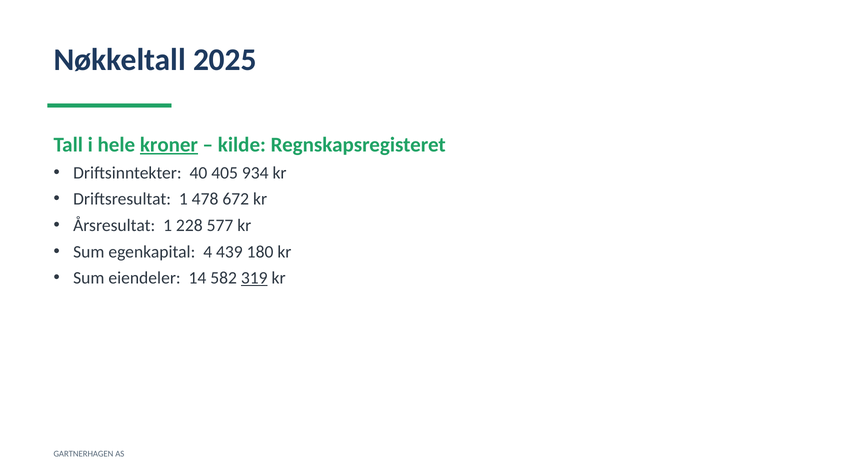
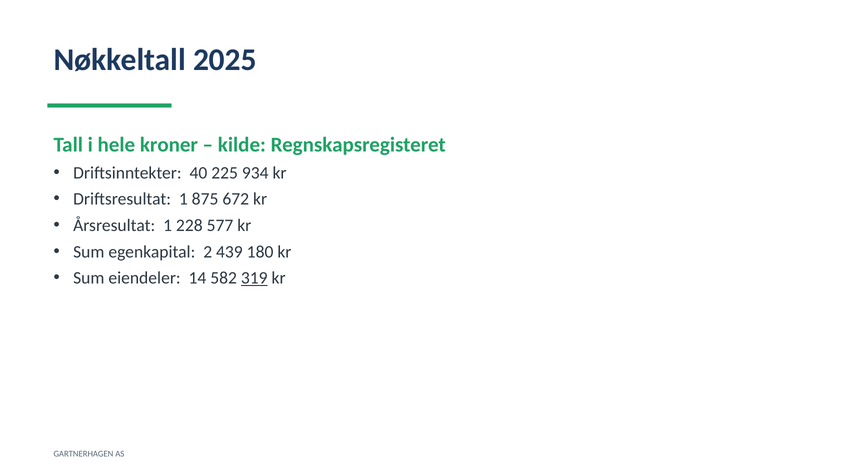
kroner underline: present -> none (169, 145)
405: 405 -> 225 (225, 173)
478: 478 -> 875 (205, 199)
4: 4 -> 2 (208, 252)
